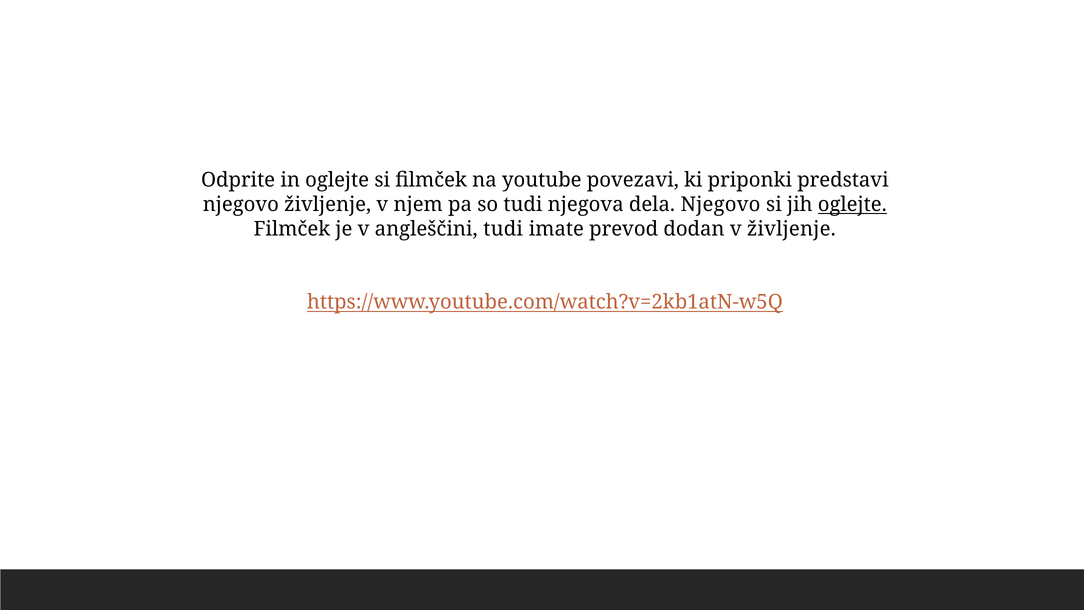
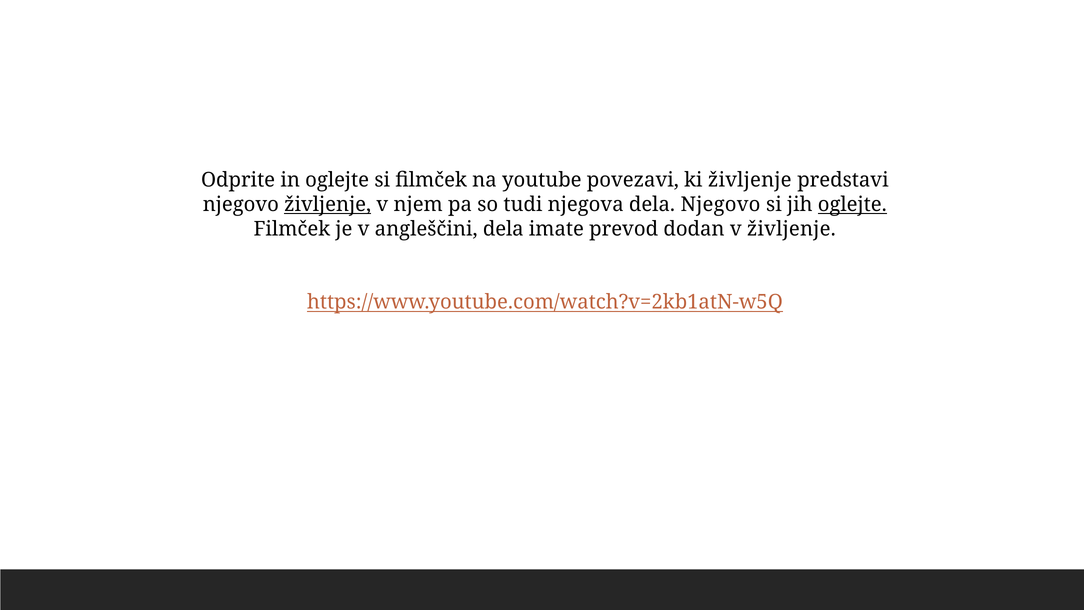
ki priponki: priponki -> življenje (750, 180)
življenje underline: none -> present (328, 205)
angleščini tudi: tudi -> dela (503, 229)
